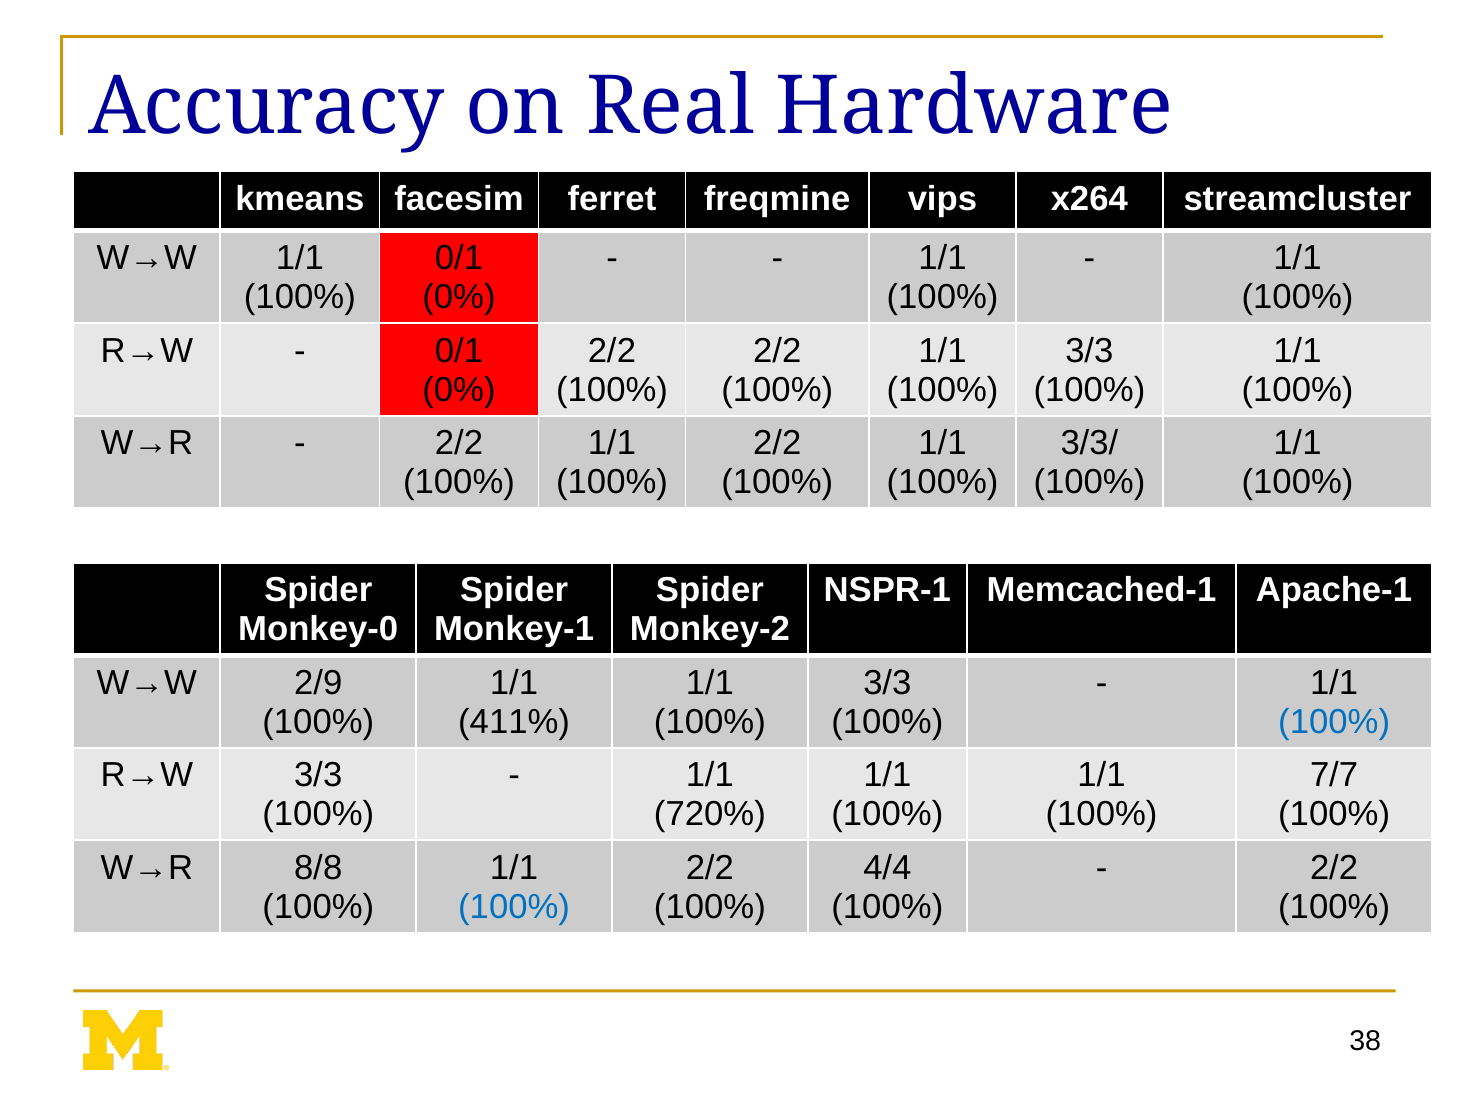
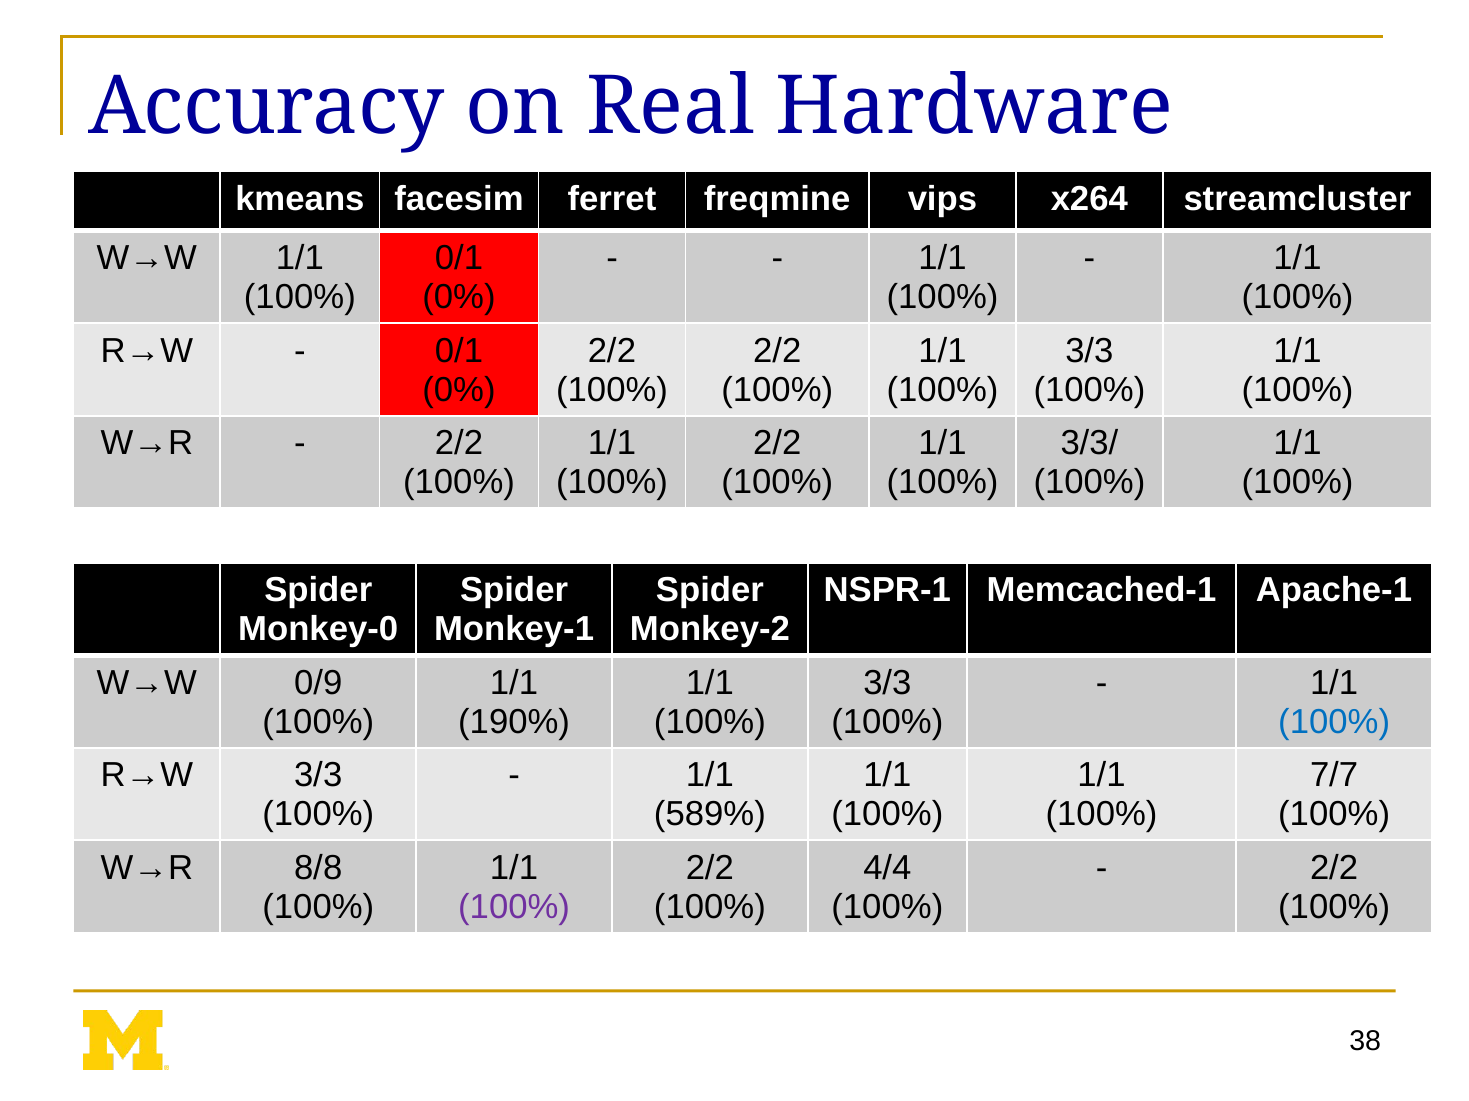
2/9: 2/9 -> 0/9 (318, 683)
411%: 411% -> 190% (514, 722)
720%: 720% -> 589% (710, 815)
100% colour: blue -> purple (514, 907)
